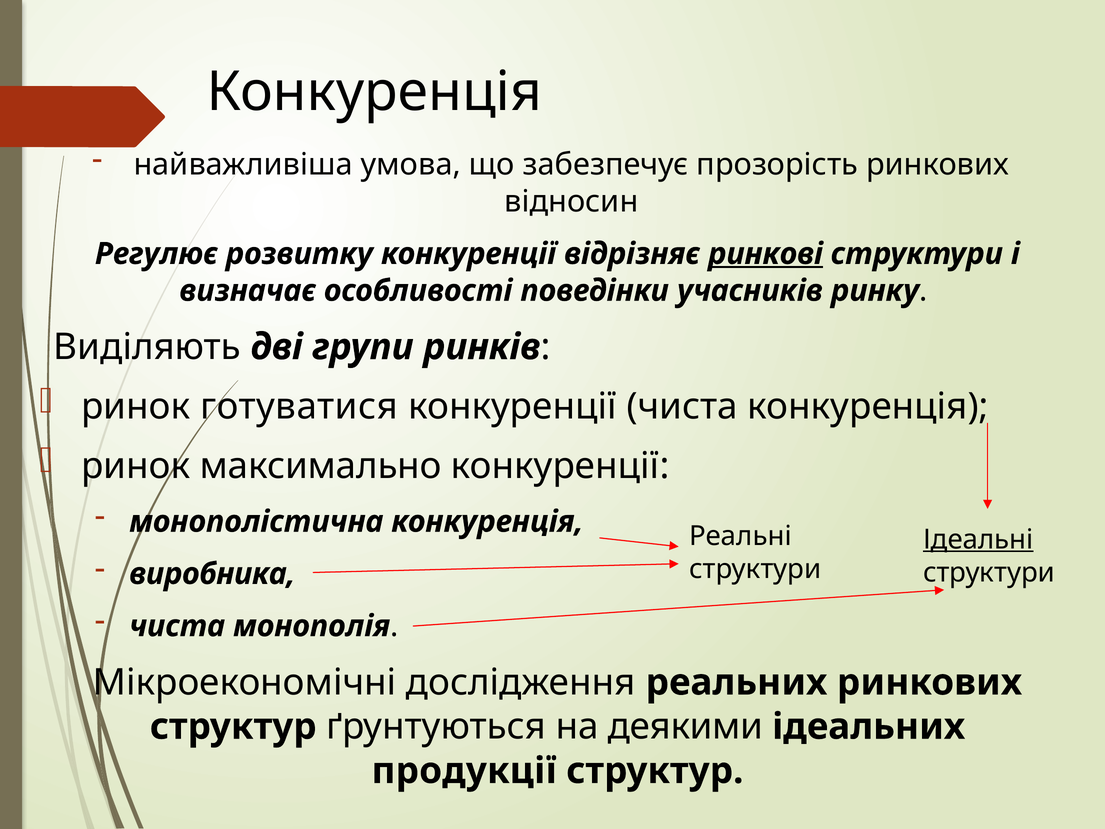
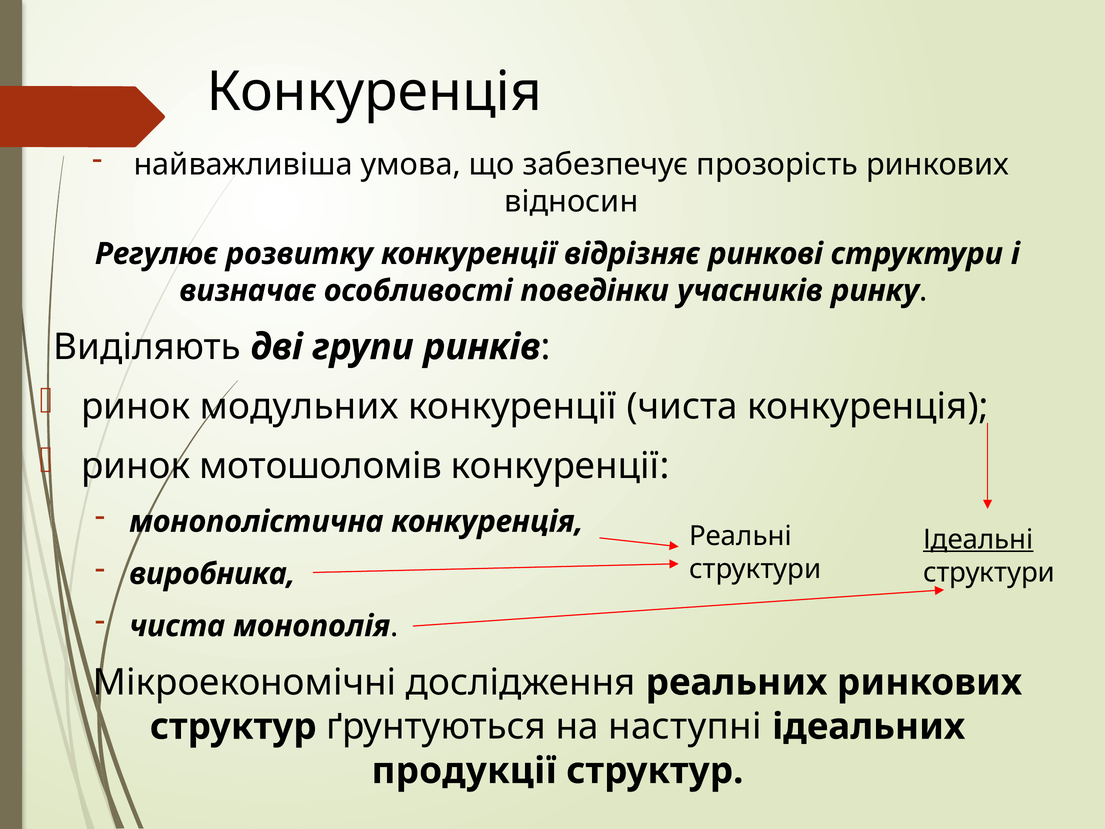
ринкові underline: present -> none (765, 254)
готуватися: готуватися -> модульних (299, 406)
максимально: максимально -> мотошоломів (321, 466)
деякими: деякими -> наступні (685, 726)
